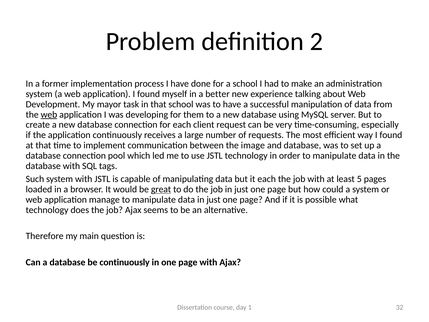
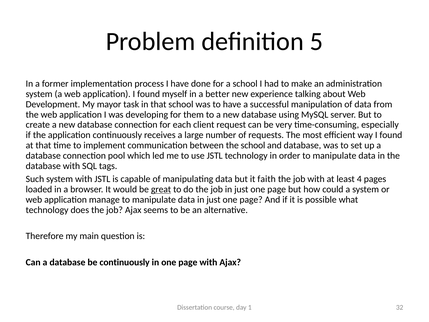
2: 2 -> 5 (316, 42)
web underline: present -> none (49, 114)
the image: image -> school (253, 145)
it each: each -> faith (267, 179)
5: 5 -> 4 (359, 179)
